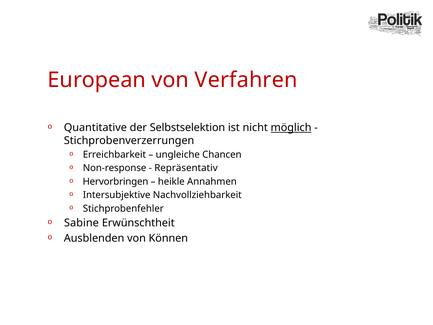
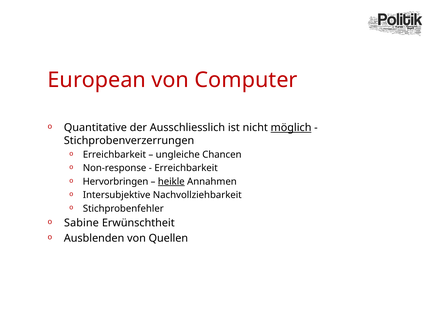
Verfahren: Verfahren -> Computer (246, 80)
Selbstselektion: Selbstselektion -> Ausschliesslich (187, 127)
Repräsentativ: Repräsentativ -> Erreichbarkeit (186, 168)
heikle underline: none -> present (171, 181)
Können: Können -> Quellen (168, 238)
